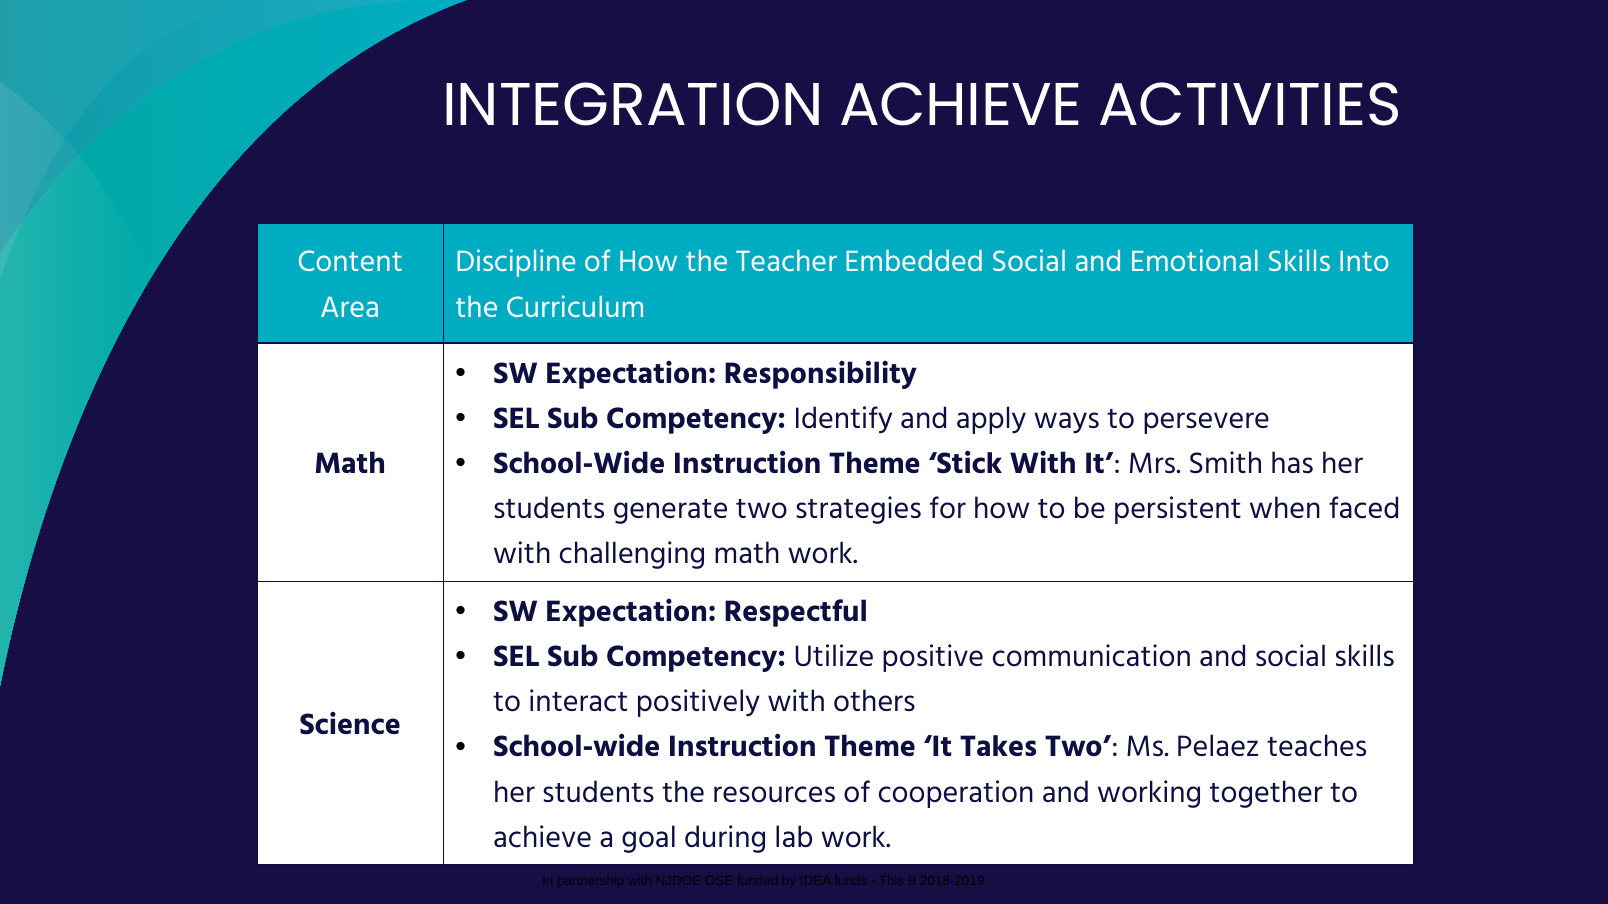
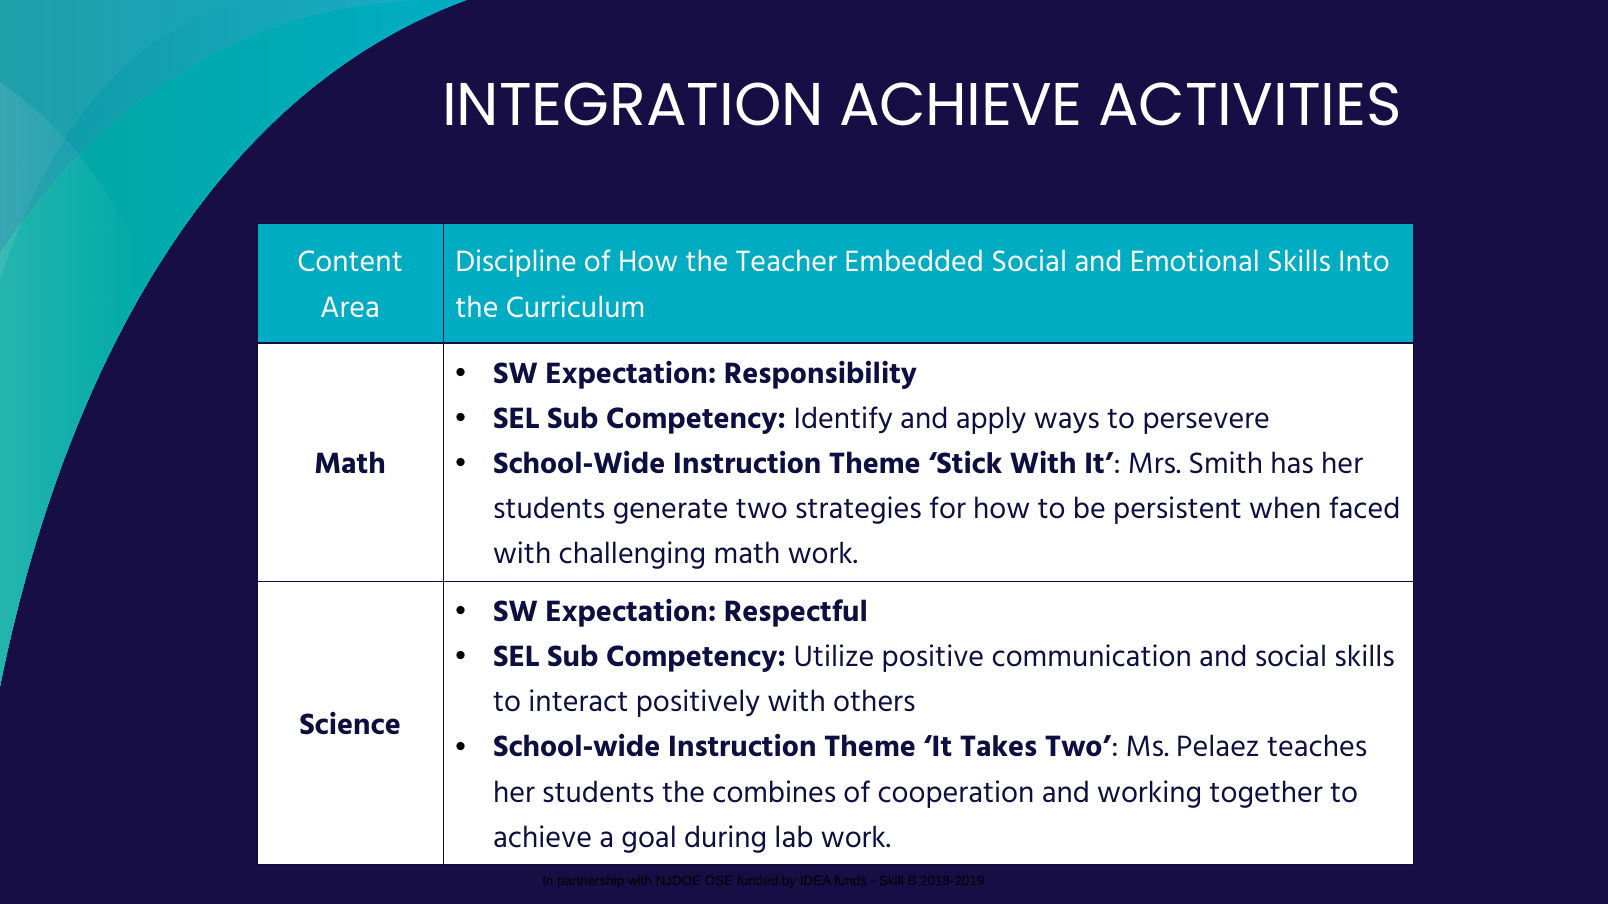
resources: resources -> combines (774, 793)
This: This -> Skill (891, 881)
